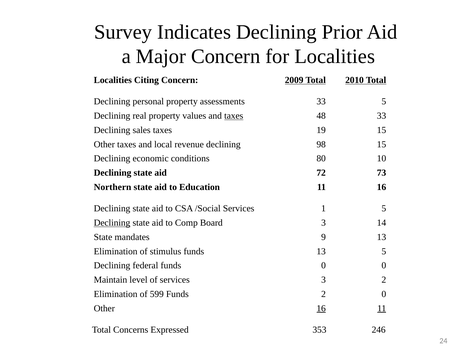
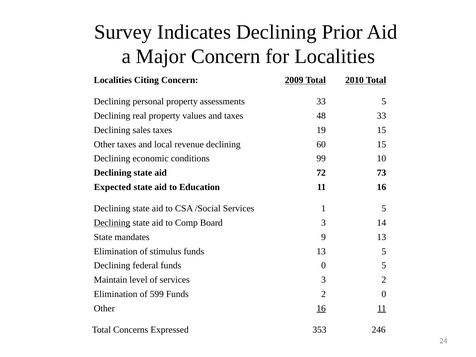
taxes underline: present -> none (234, 116)
98: 98 -> 60 (321, 144)
80: 80 -> 99 (321, 159)
Northern: Northern -> Expected (113, 187)
0 0: 0 -> 5 (384, 266)
